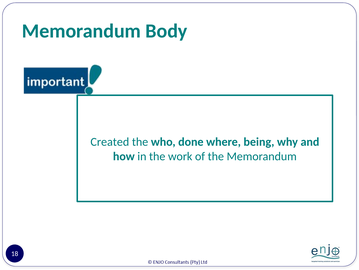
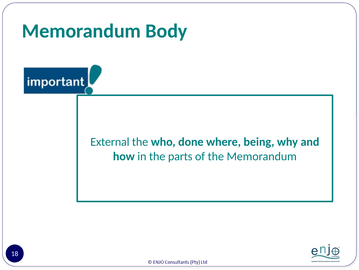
Created: Created -> External (110, 142)
work: work -> parts (180, 156)
